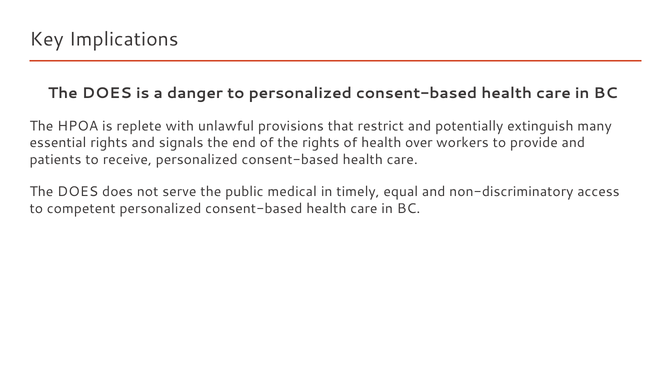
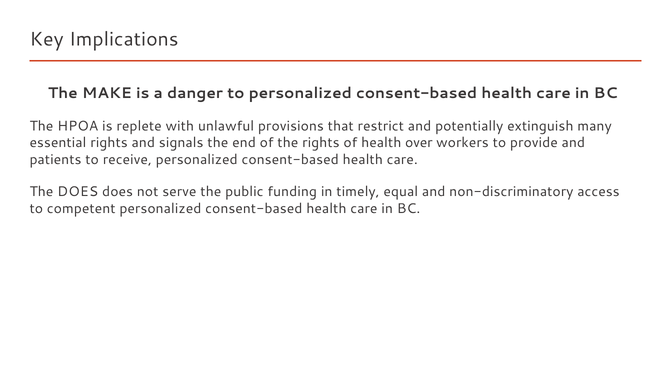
DOES: DOES -> MAKE (107, 93)
medical: medical -> funding (292, 192)
